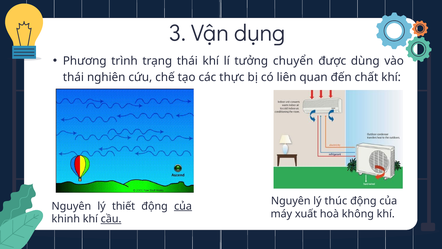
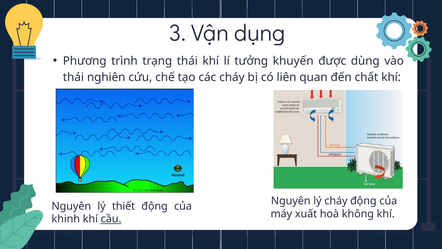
chuyển: chuyển -> khuyến (293, 61)
các thực: thực -> cháy (232, 77)
lý thúc: thúc -> cháy (336, 201)
của underline: present -> none (183, 206)
